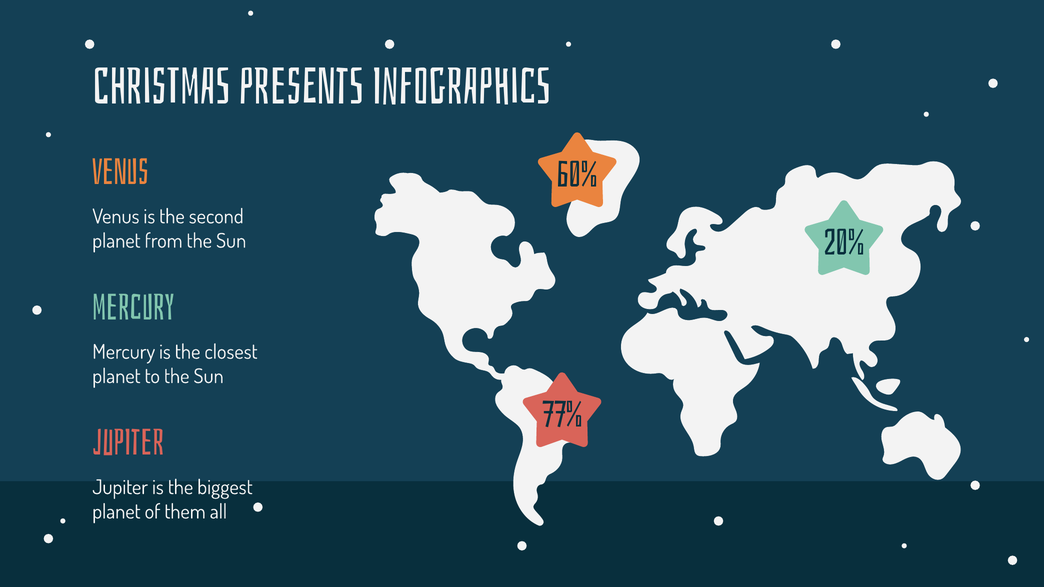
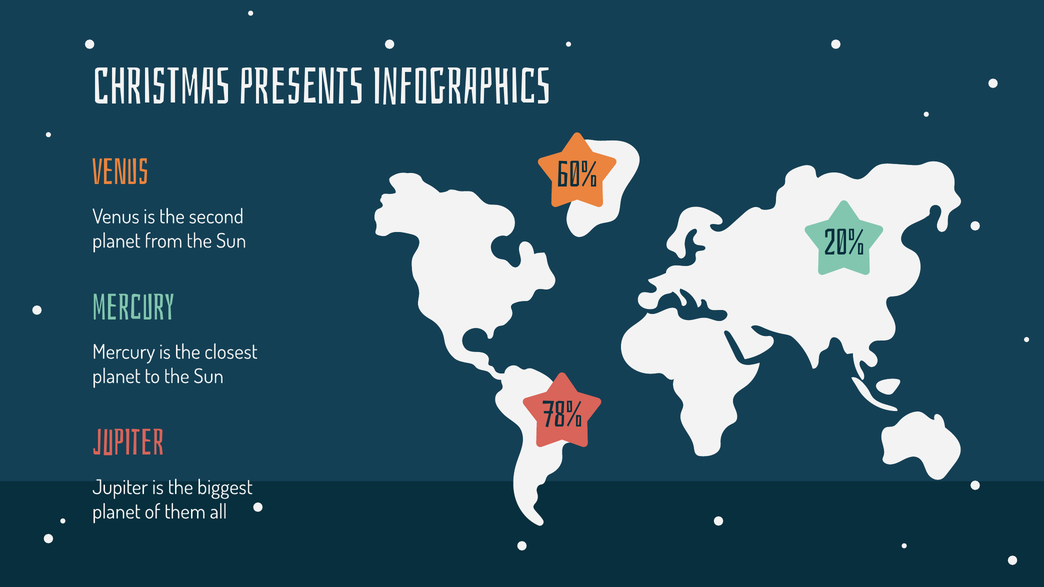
77%: 77% -> 78% (562, 415)
